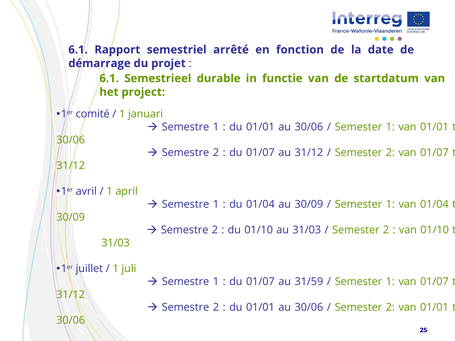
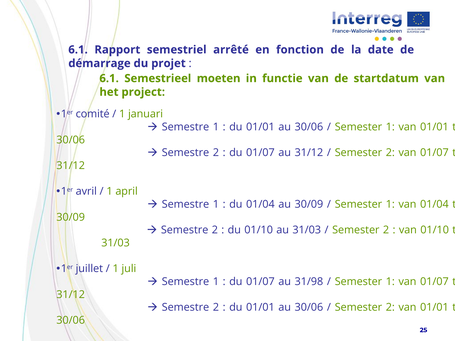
durable: durable -> moeten (219, 78)
31/59: 31/59 -> 31/98 (309, 282)
